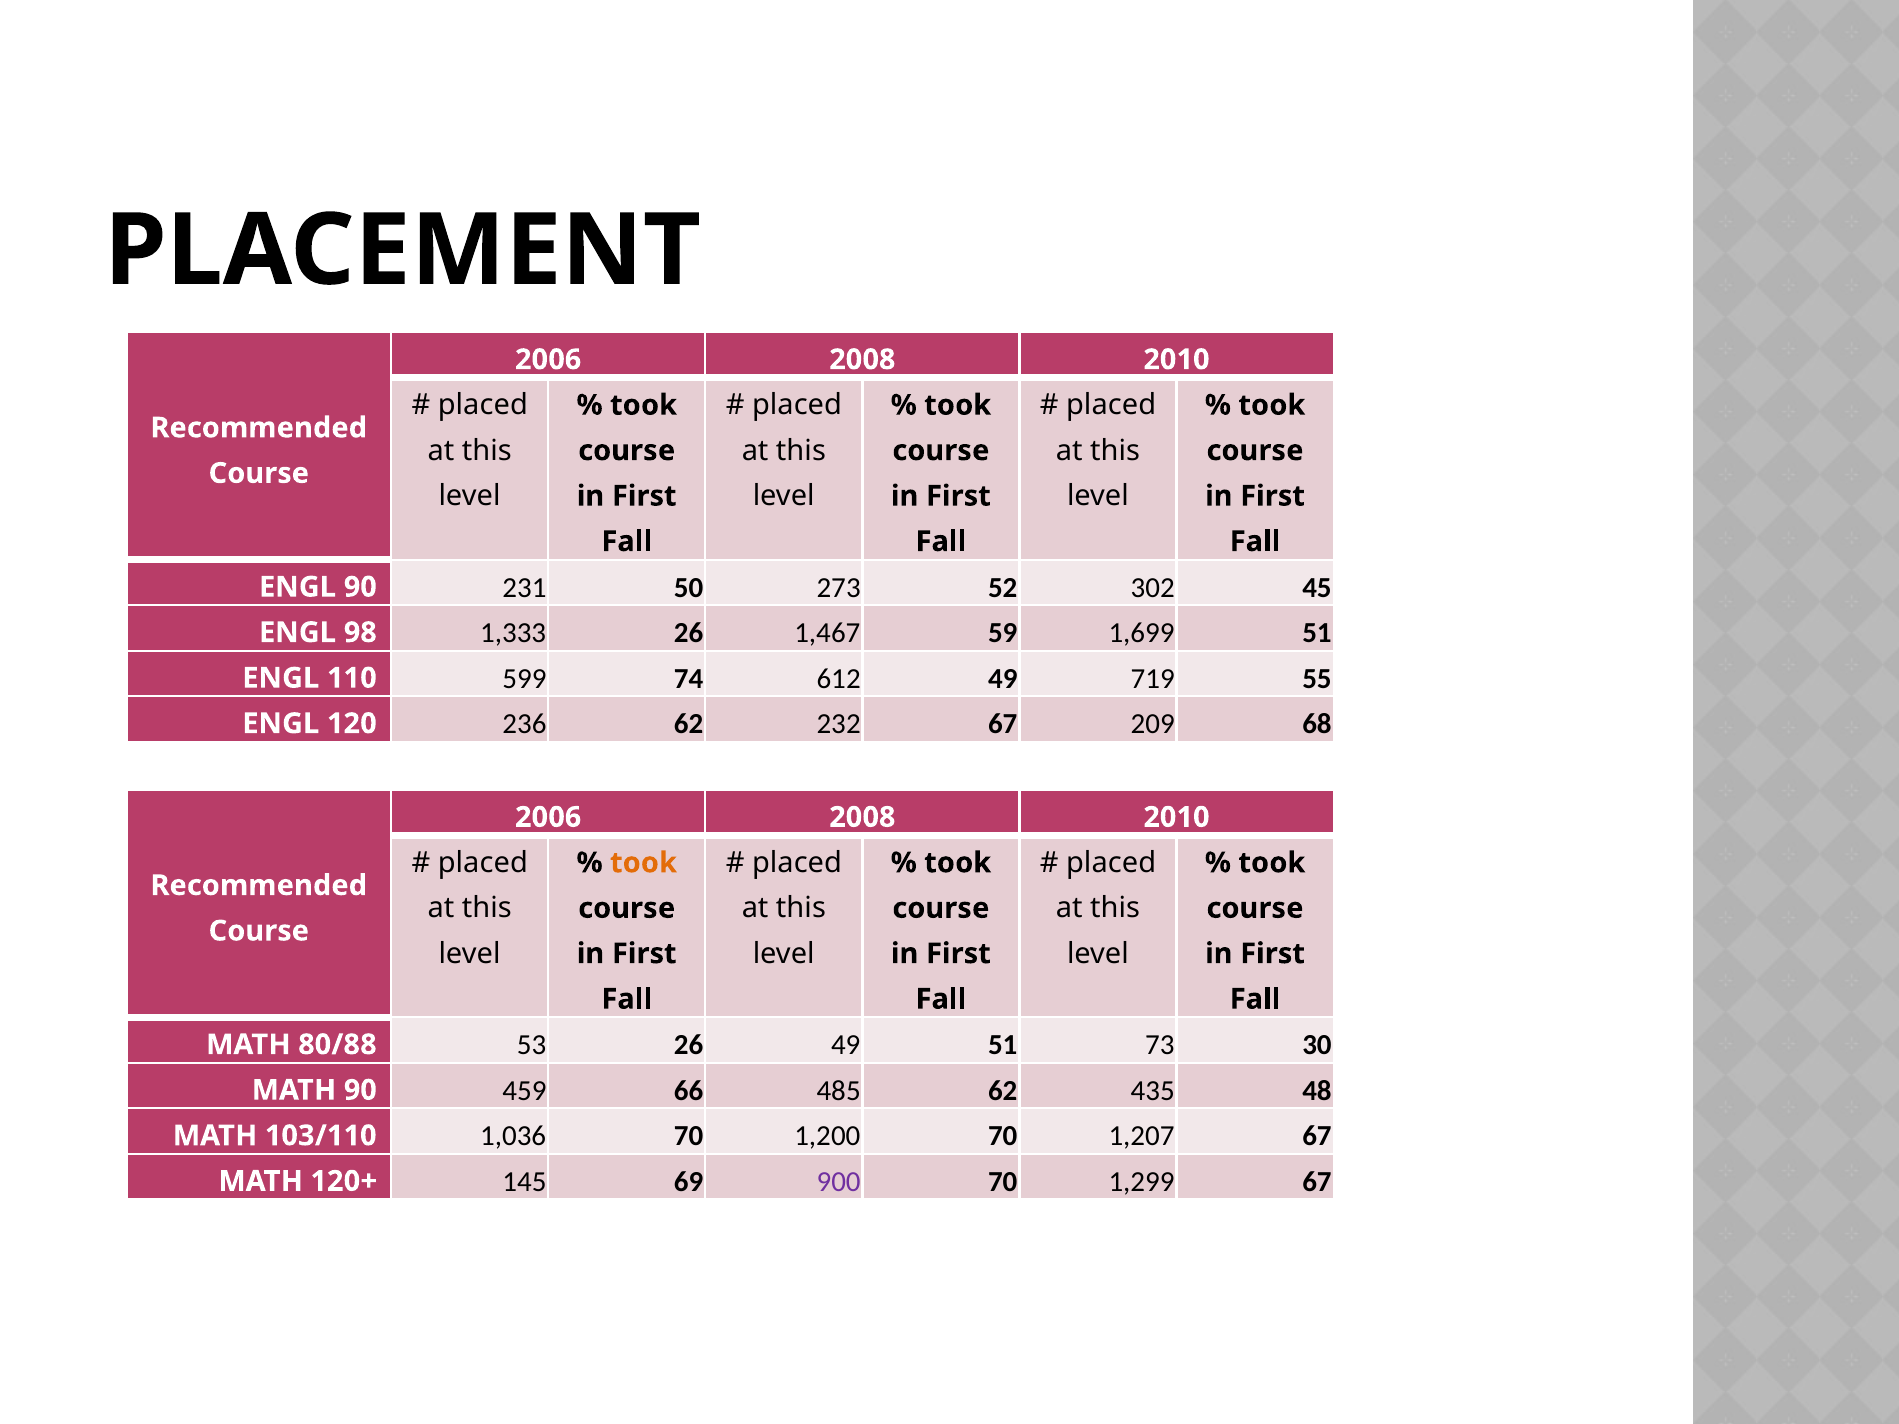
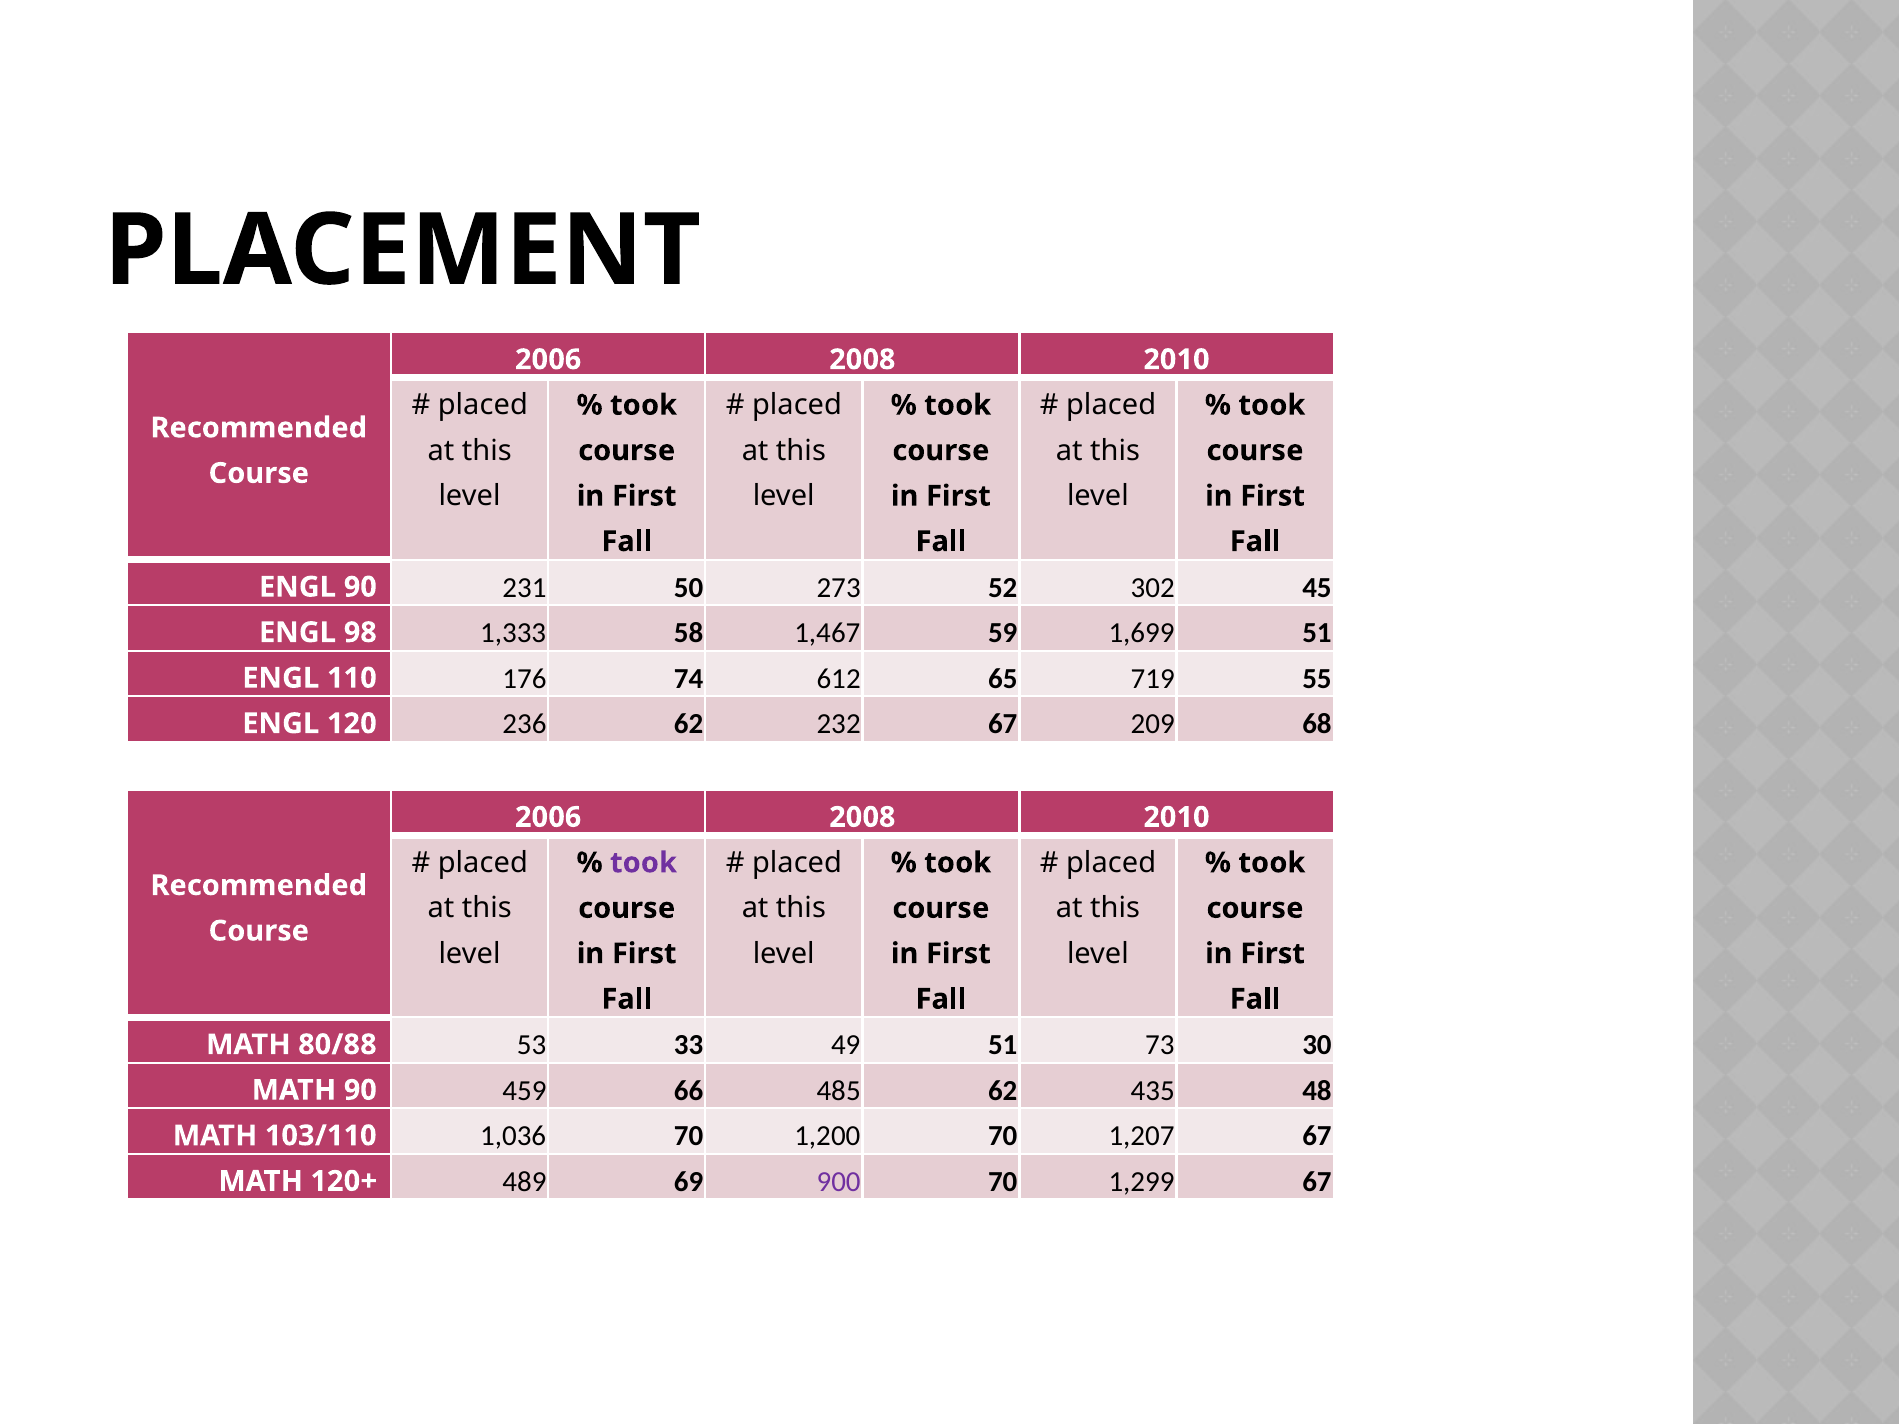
1,333 26: 26 -> 58 (689, 633)
599: 599 -> 176 (524, 679)
612 49: 49 -> 65 (1003, 679)
took colour: orange -> purple (644, 863)
53 26: 26 -> 33 (689, 1045)
145: 145 -> 489 (524, 1182)
